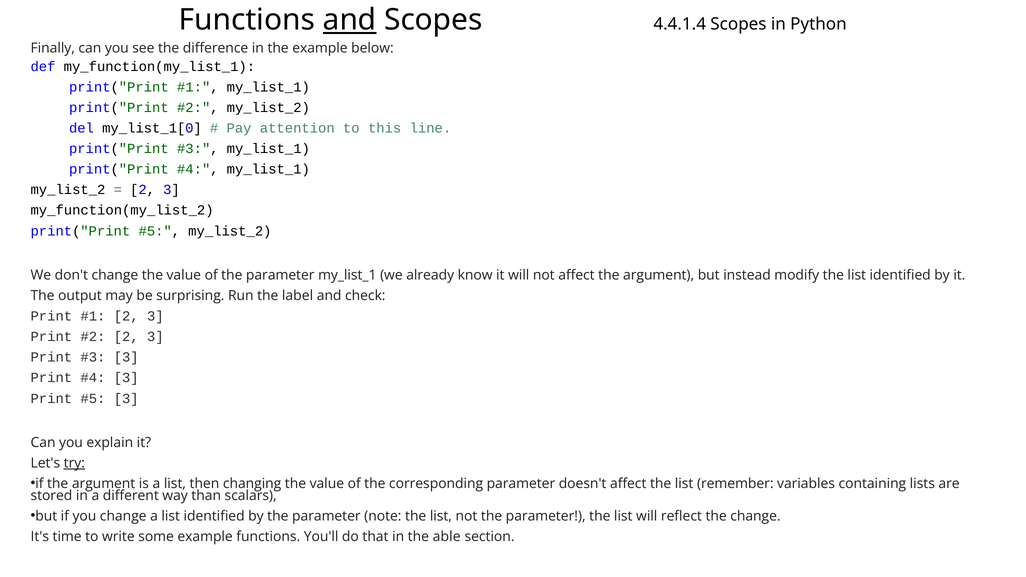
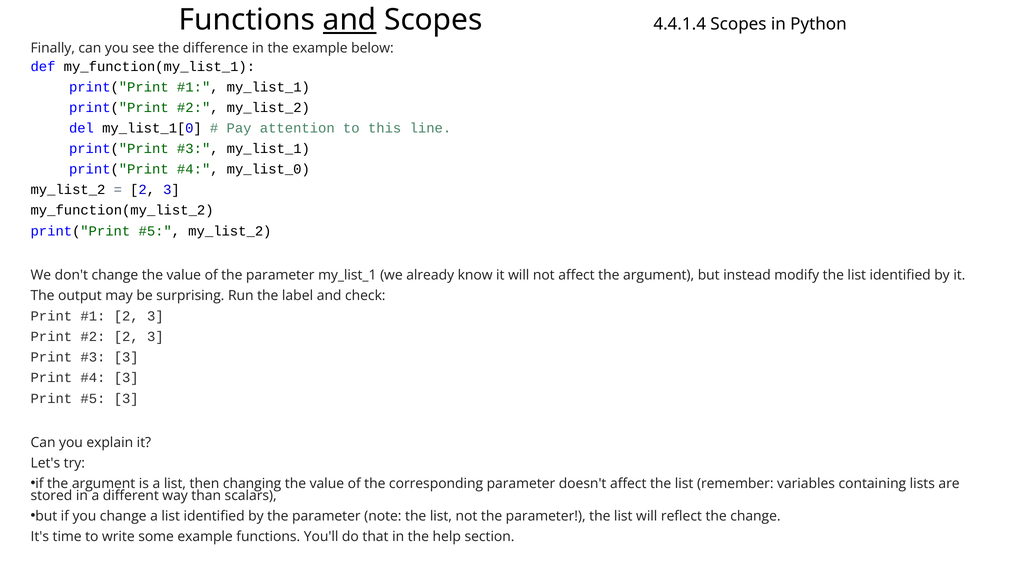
my_list_1: my_list_1 -> my_list_0 (268, 169)
try underline: present -> none (74, 463)
able: able -> help (447, 537)
